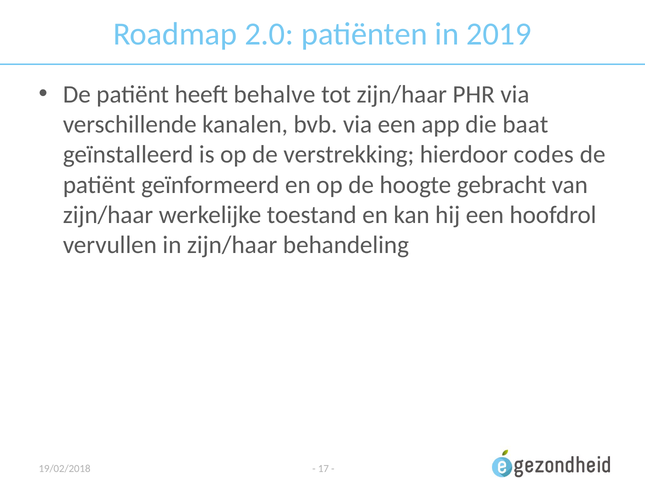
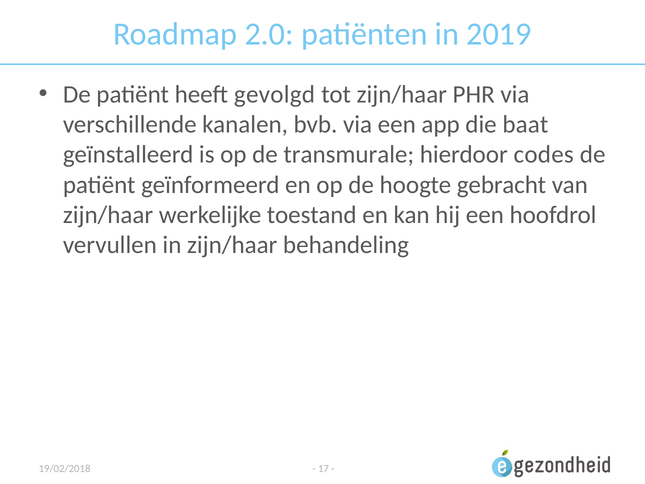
behalve: behalve -> gevolgd (274, 94)
verstrekking: verstrekking -> transmurale (349, 155)
